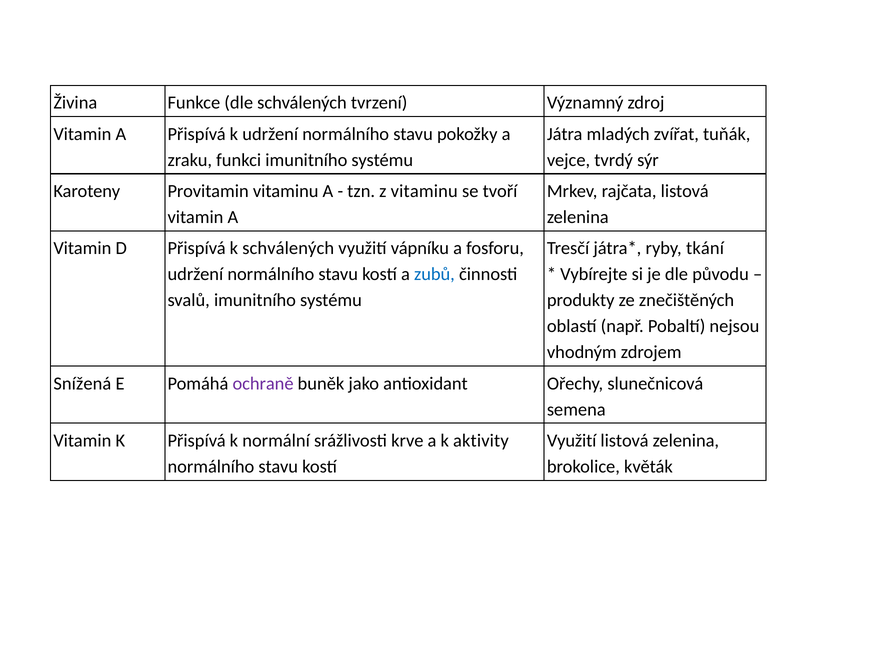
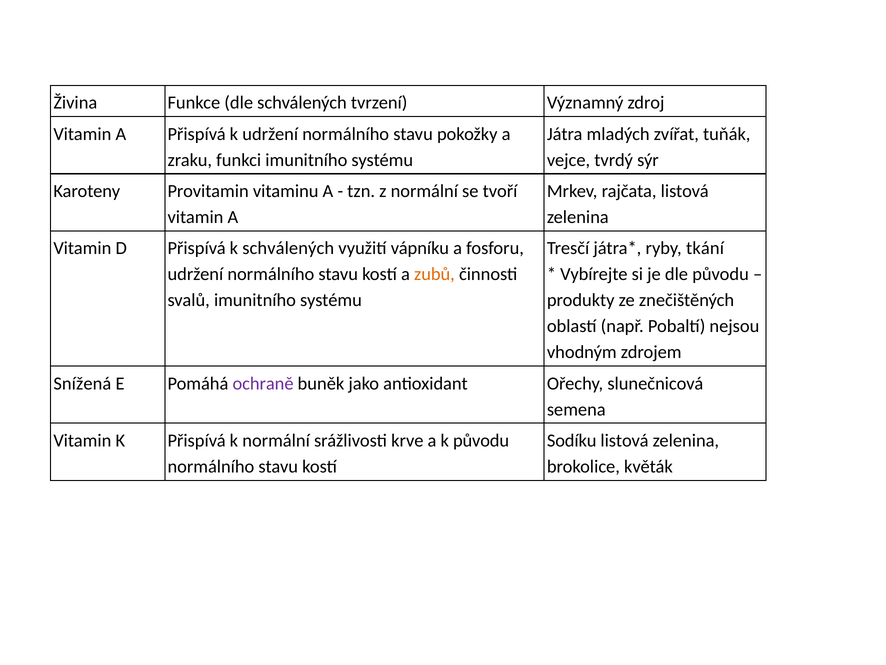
z vitaminu: vitaminu -> normální (424, 191)
zubů colour: blue -> orange (434, 274)
k aktivity: aktivity -> původu (481, 440)
Využití: Využití -> Sodíku (572, 440)
